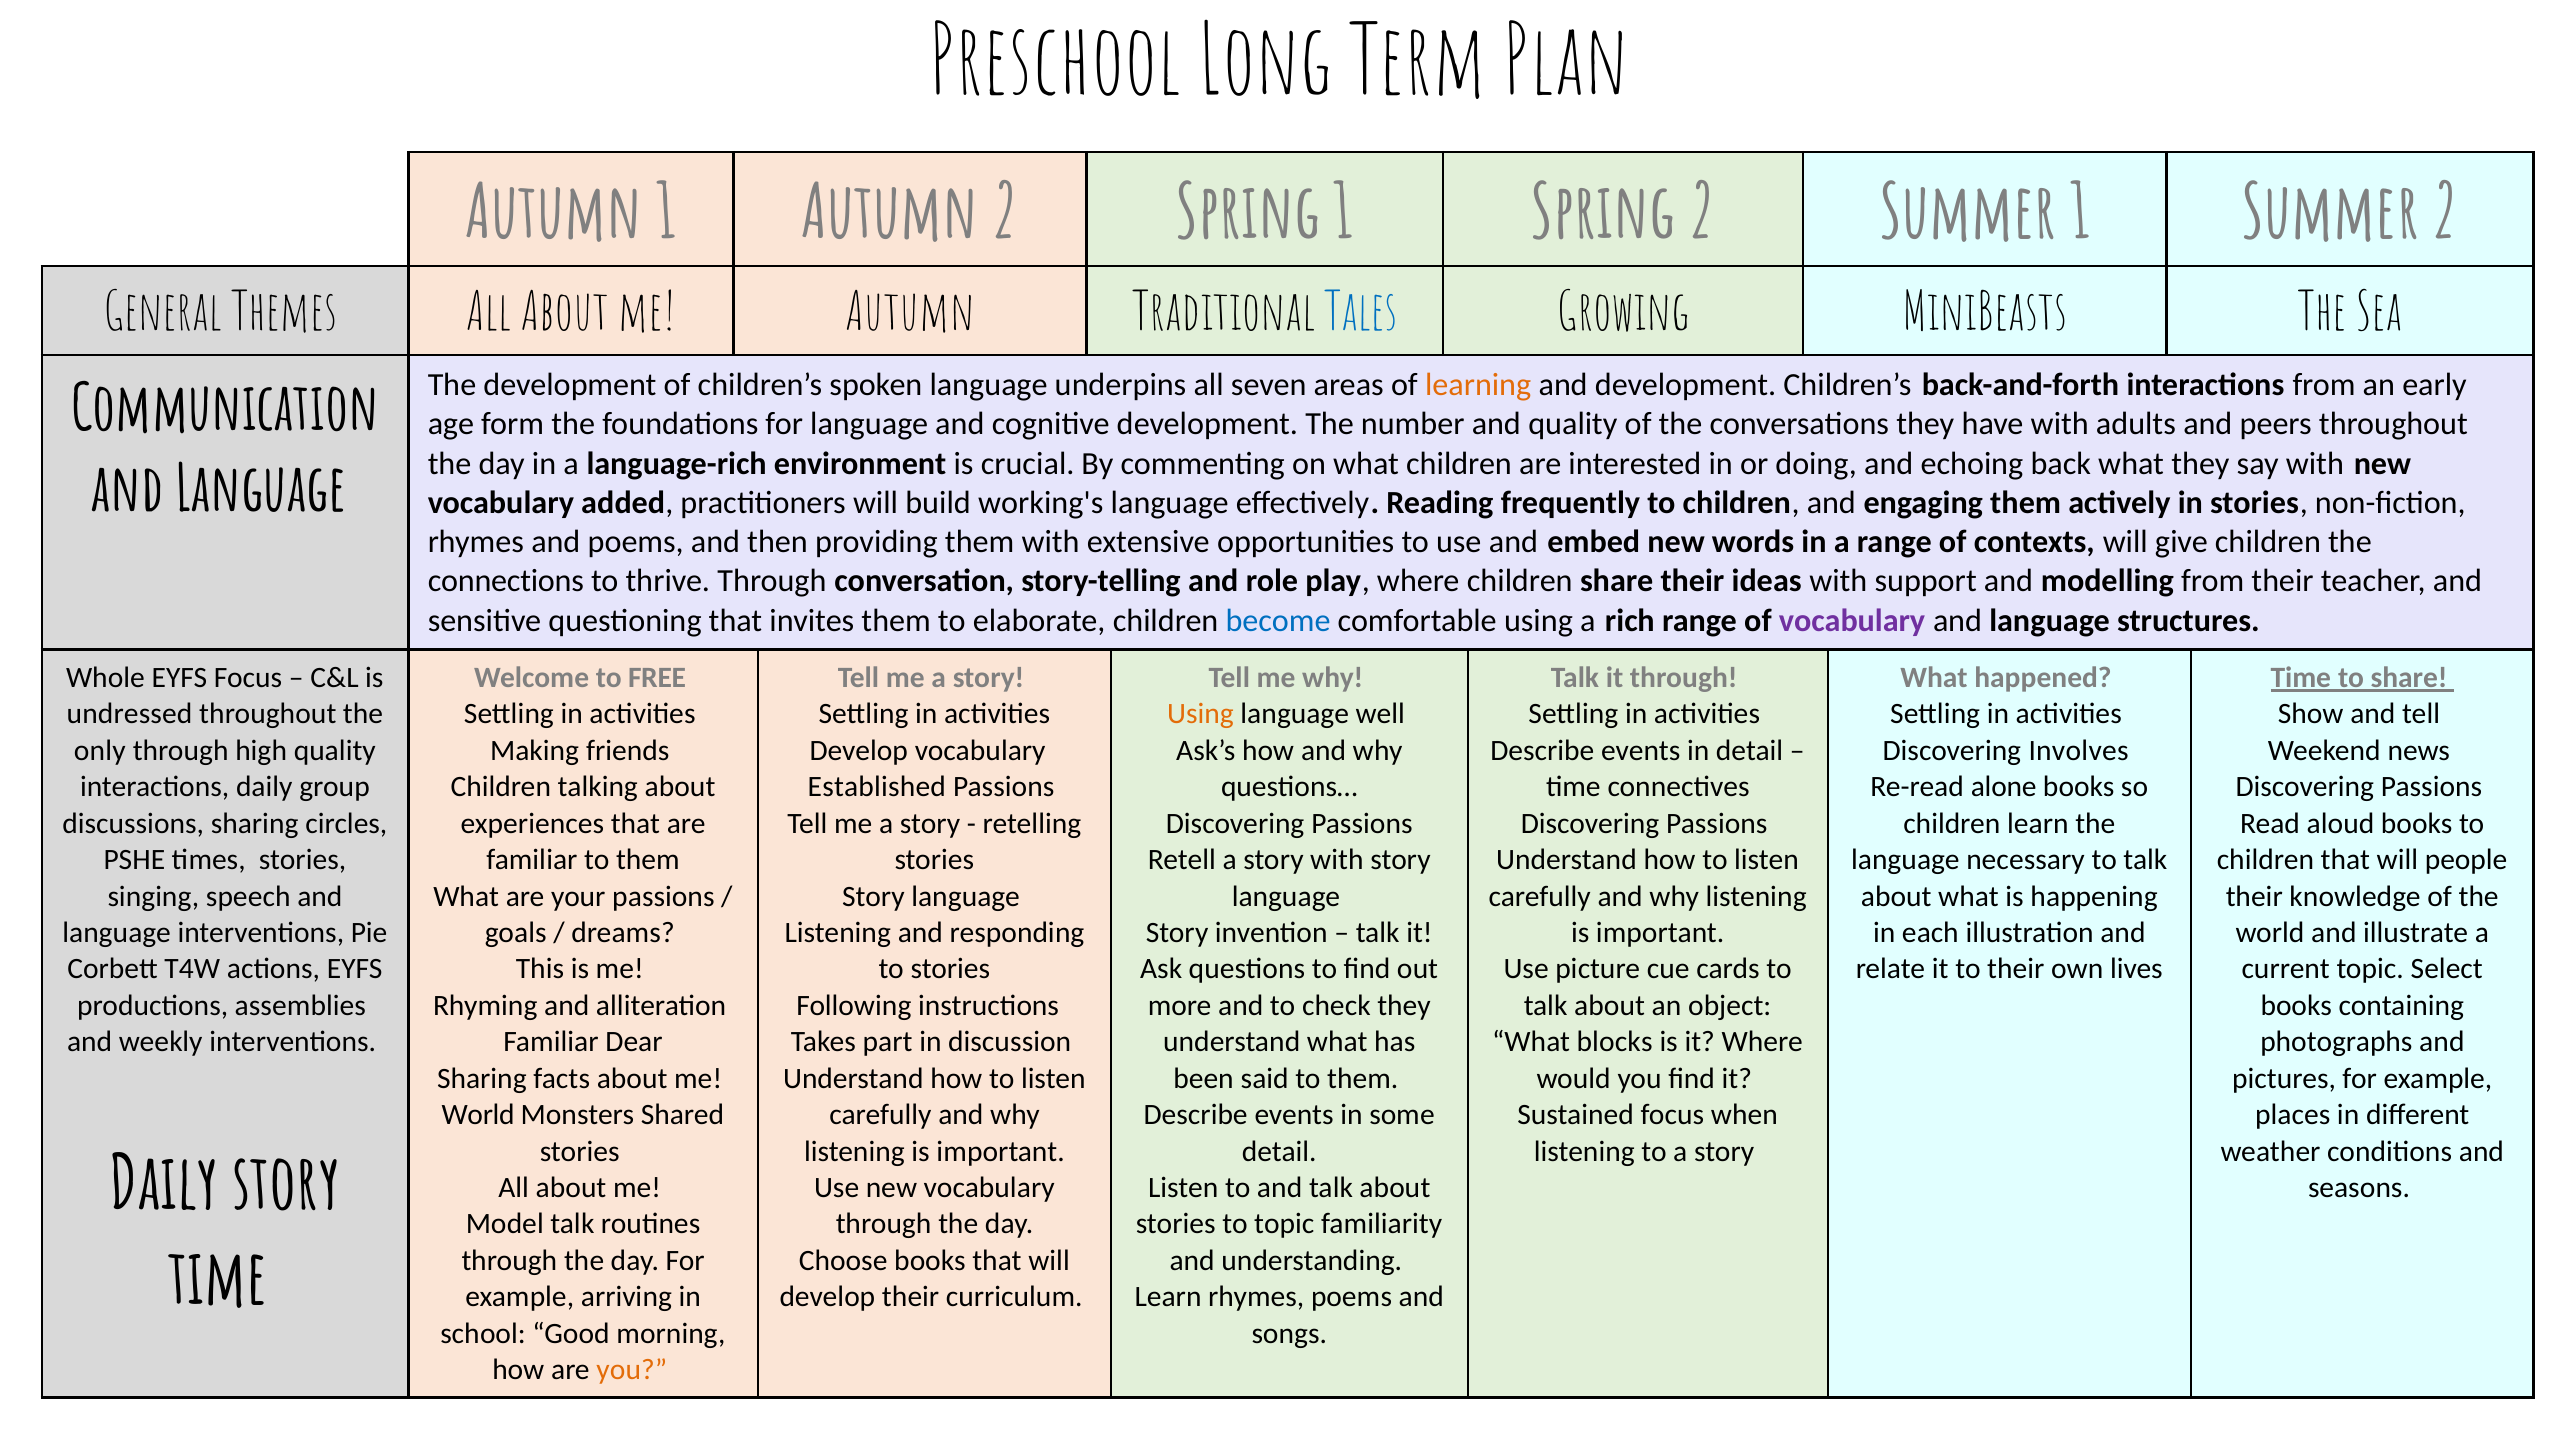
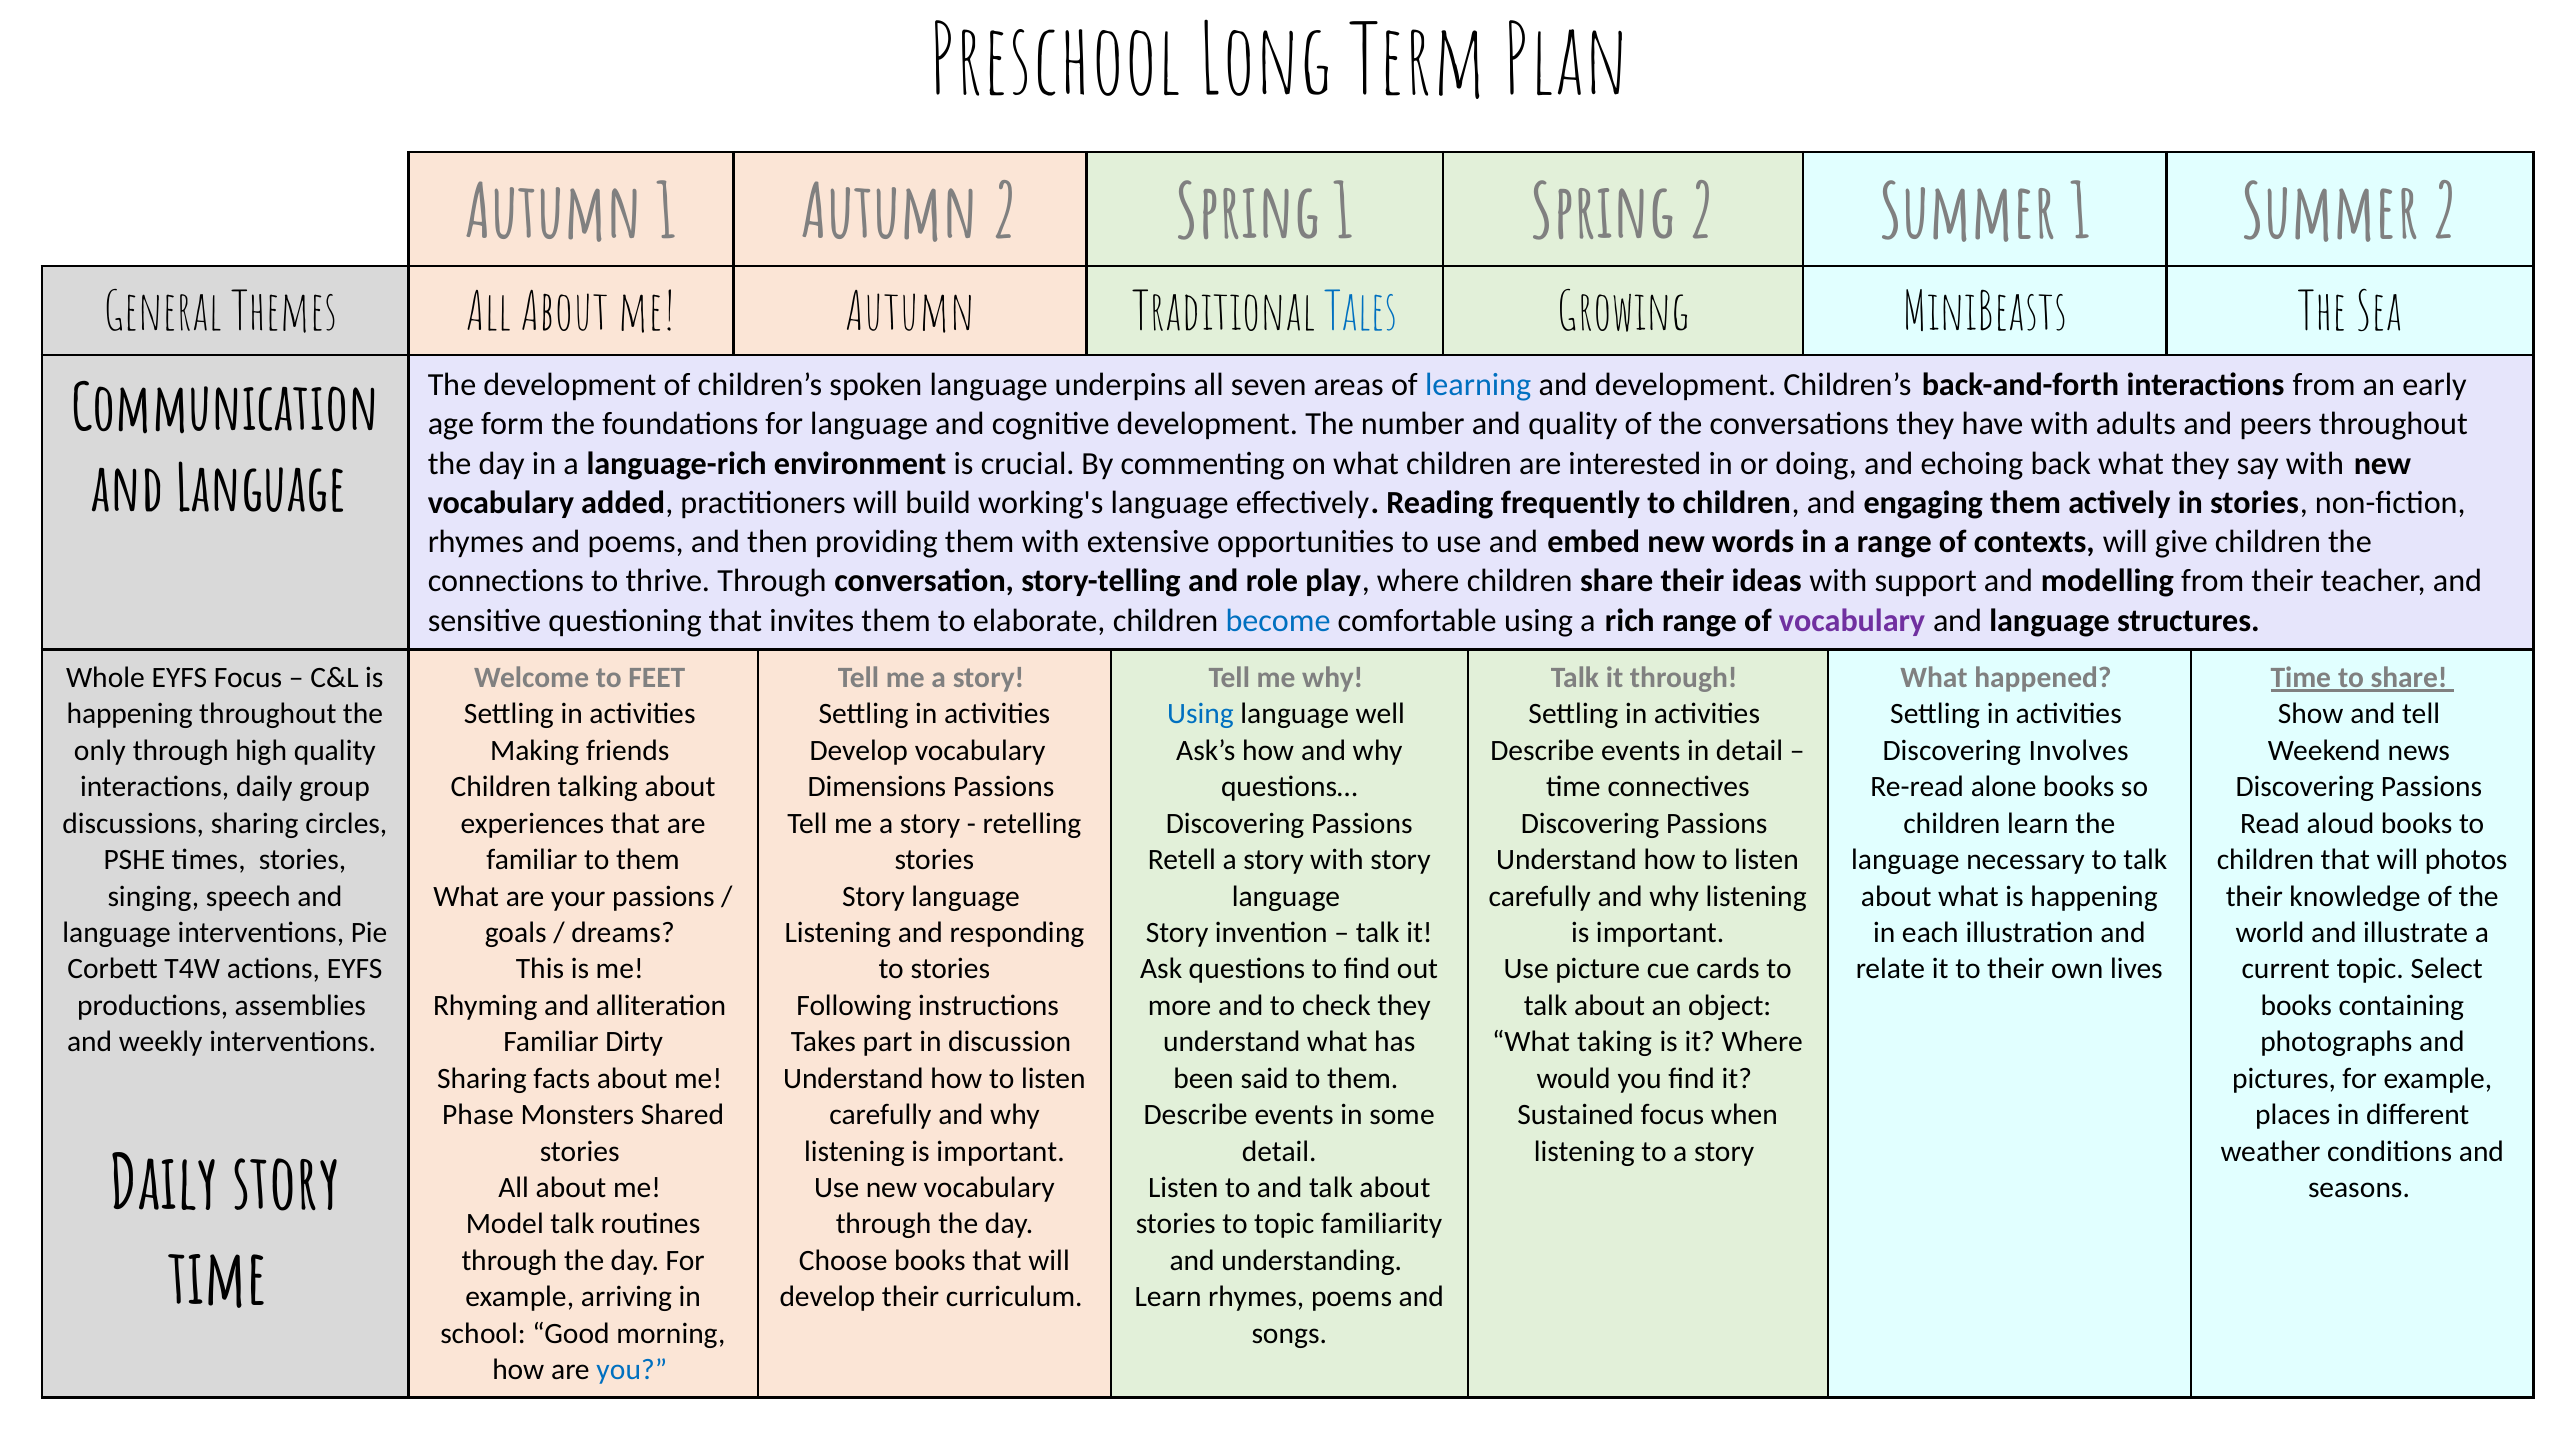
learning colour: orange -> blue (1478, 385)
FREE: FREE -> FEET (657, 678)
undressed: undressed -> happening (130, 714)
Using colour: orange -> blue (1200, 714)
Established: Established -> Dimensions (877, 787)
people: people -> photos (2466, 860)
Dear: Dear -> Dirty (634, 1042)
blocks: blocks -> taking (1615, 1042)
World: World -> Phase (478, 1115)
you colour: orange -> blue (632, 1370)
